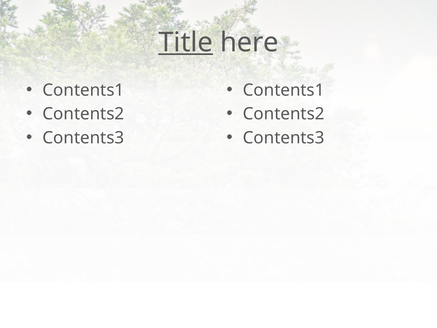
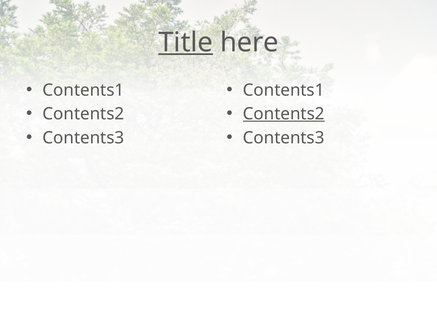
Contents2 underline: none -> present (284, 114)
